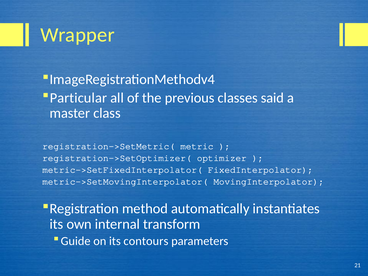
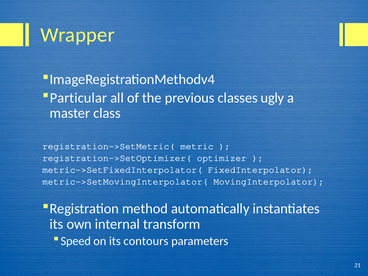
said: said -> ugly (272, 98)
Guide: Guide -> Speed (76, 241)
